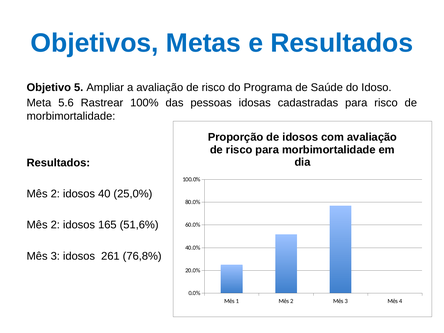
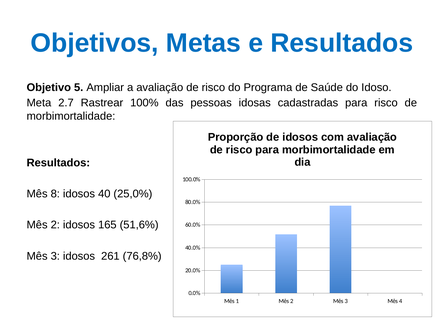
5.6: 5.6 -> 2.7 (66, 103)
2: 2 -> 8 (55, 194)
